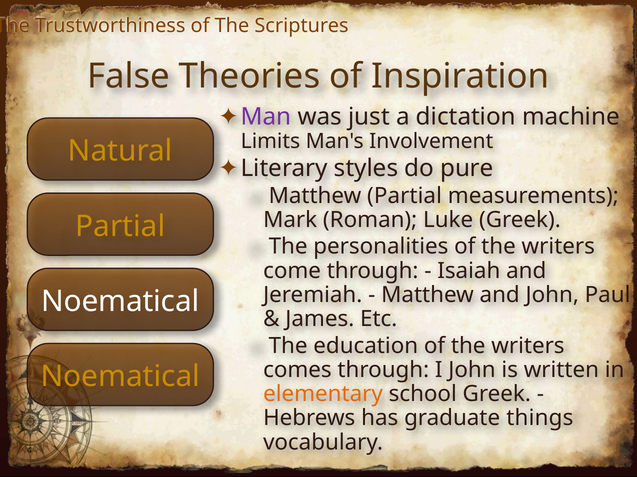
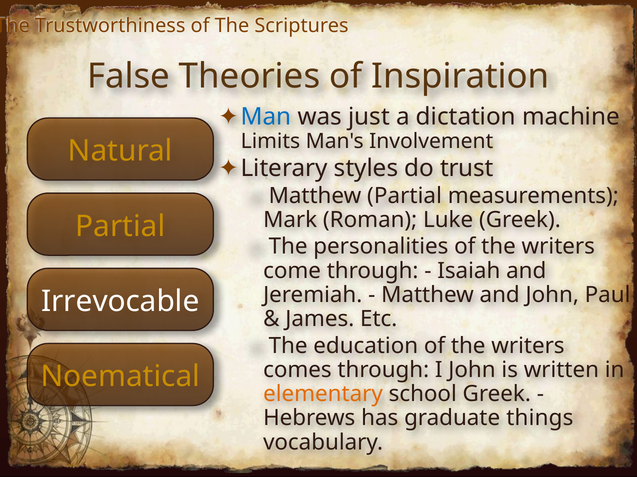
Man colour: purple -> blue (266, 117)
pure: pure -> trust (467, 168)
Noematical: Noematical -> Irrevocable (120, 302)
